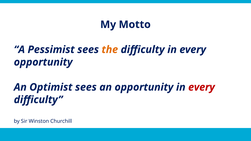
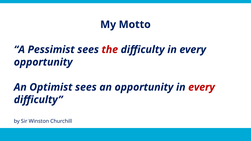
the colour: orange -> red (110, 50)
